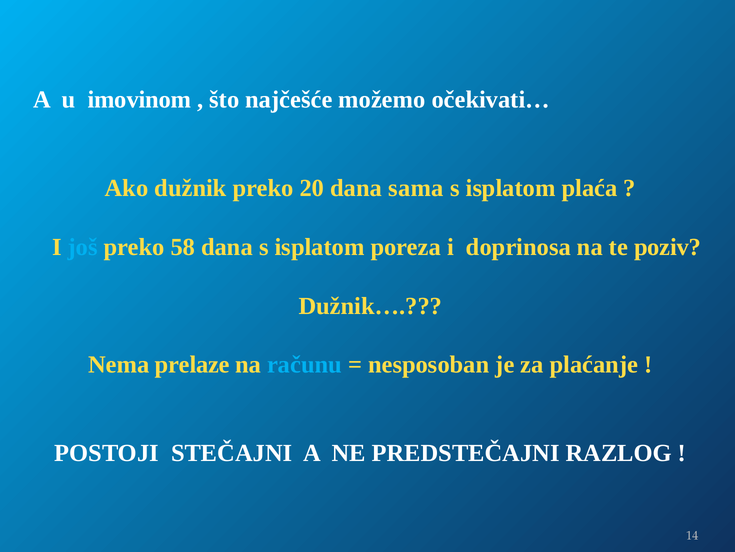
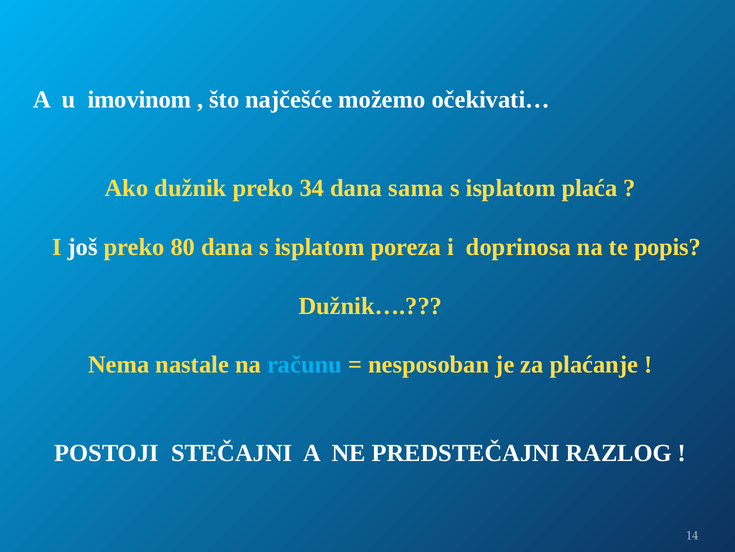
20: 20 -> 34 (312, 188)
još colour: light blue -> white (83, 247)
58: 58 -> 80 (183, 247)
poziv: poziv -> popis (667, 247)
prelaze: prelaze -> nastale (192, 364)
